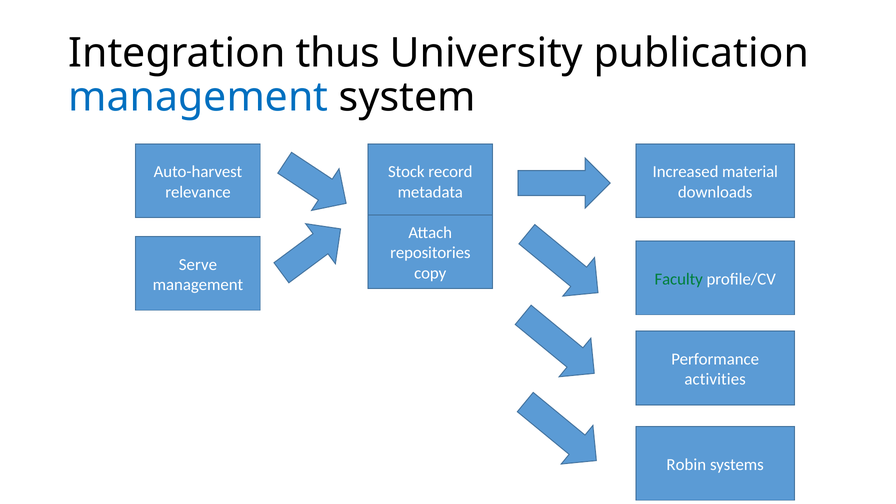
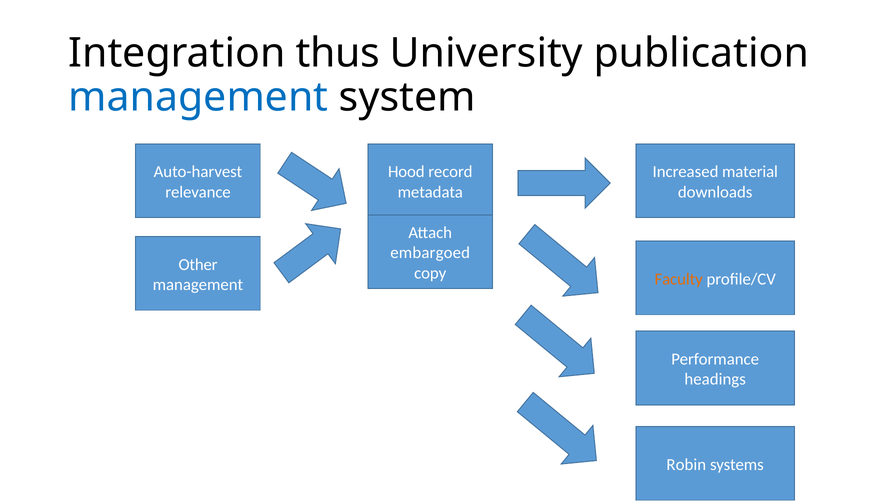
Stock: Stock -> Hood (406, 172)
repositories: repositories -> embargoed (430, 253)
Serve: Serve -> Other (198, 265)
Faculty colour: green -> orange (679, 279)
activities: activities -> headings (715, 379)
